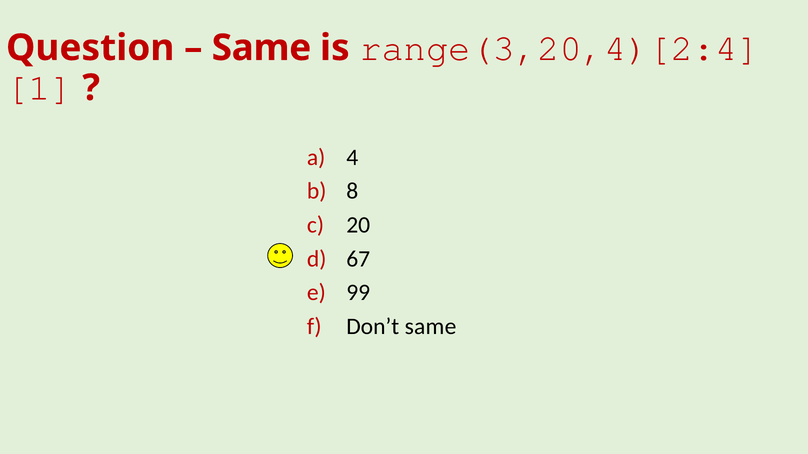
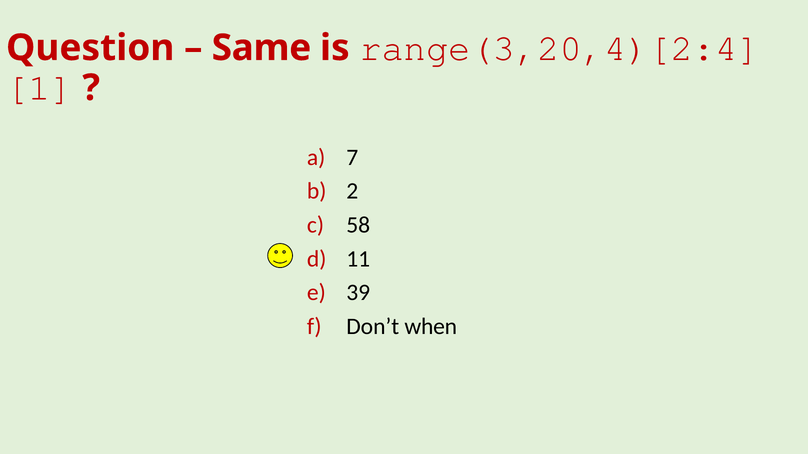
4: 4 -> 7 (352, 158)
8: 8 -> 2 (352, 191)
20: 20 -> 58 (358, 225)
67: 67 -> 11 (358, 259)
99: 99 -> 39 (358, 293)
Don’t same: same -> when (431, 327)
